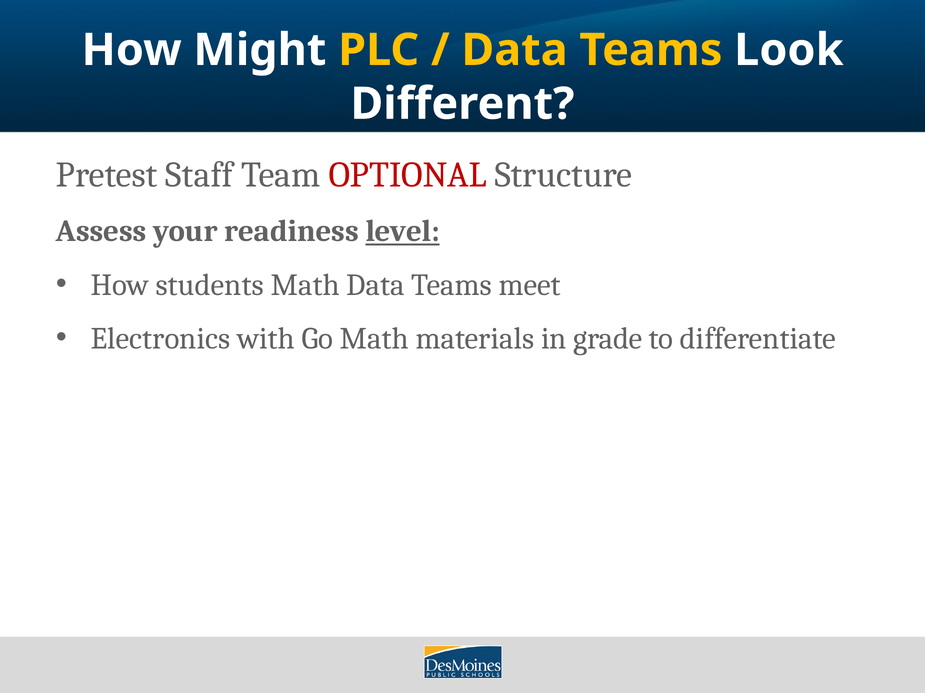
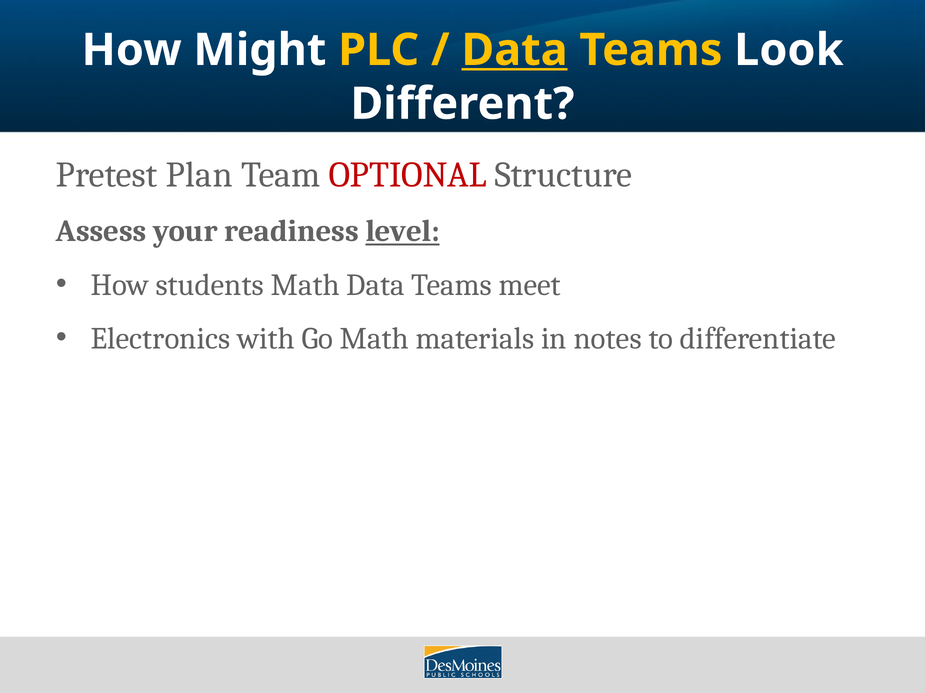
Data underline: none -> present (514, 50)
Staff: Staff -> Plan (199, 175)
grade: grade -> notes (608, 339)
